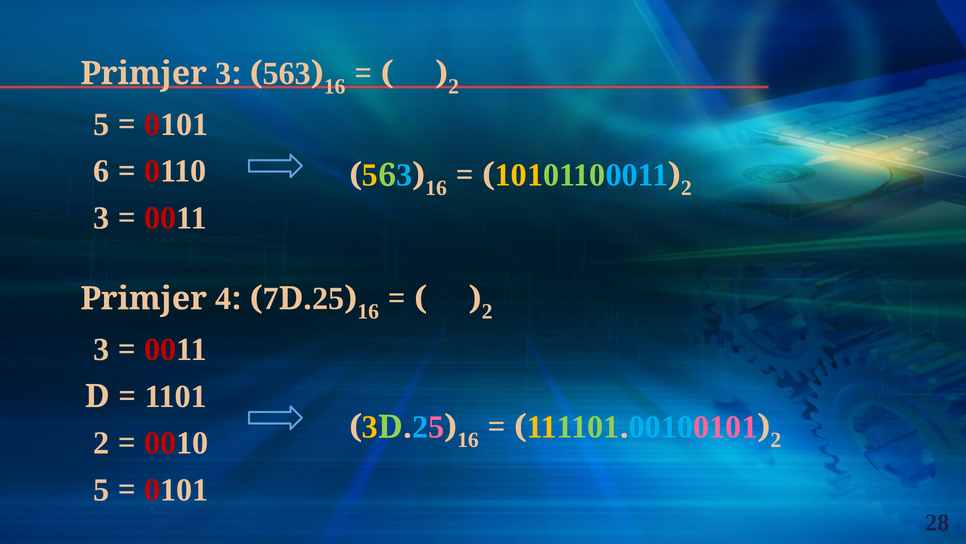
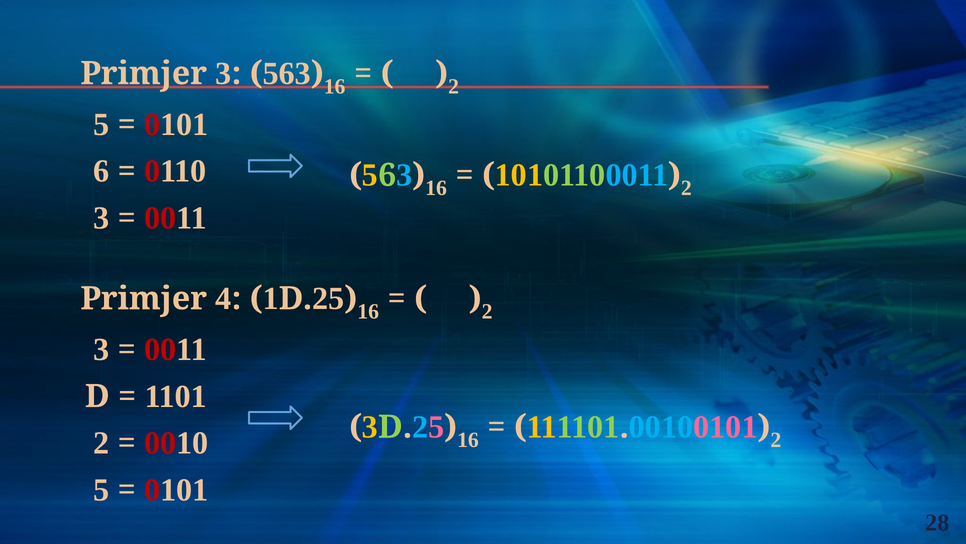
7: 7 -> 1 (271, 298)
